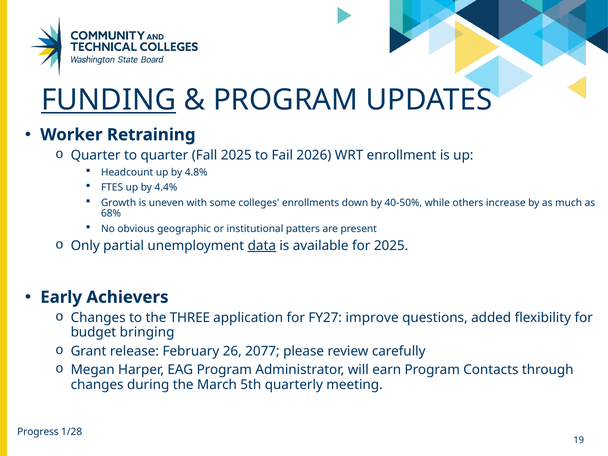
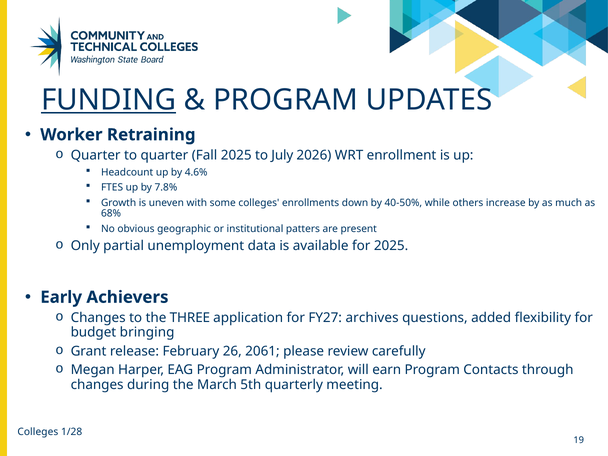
Fail: Fail -> July (282, 155)
4.8%: 4.8% -> 4.6% (196, 172)
4.4%: 4.4% -> 7.8% (166, 188)
data underline: present -> none (262, 246)
improve: improve -> archives (372, 318)
2077: 2077 -> 2061 (262, 351)
Progress: Progress -> Colleges (38, 432)
